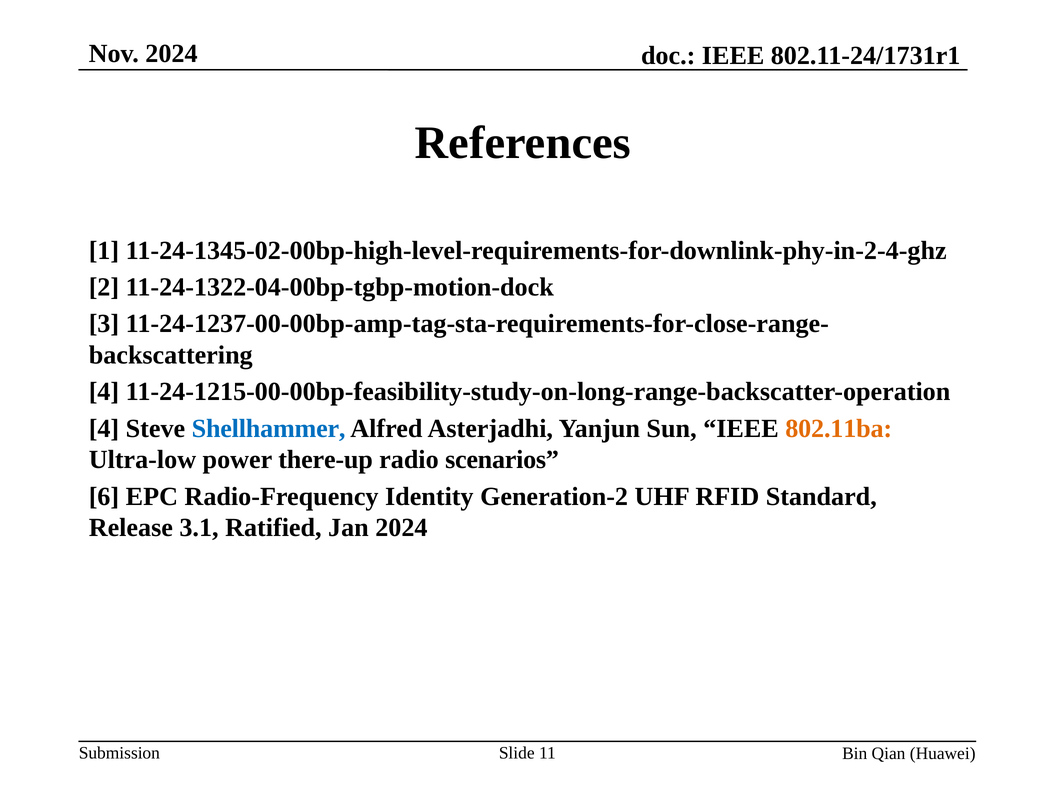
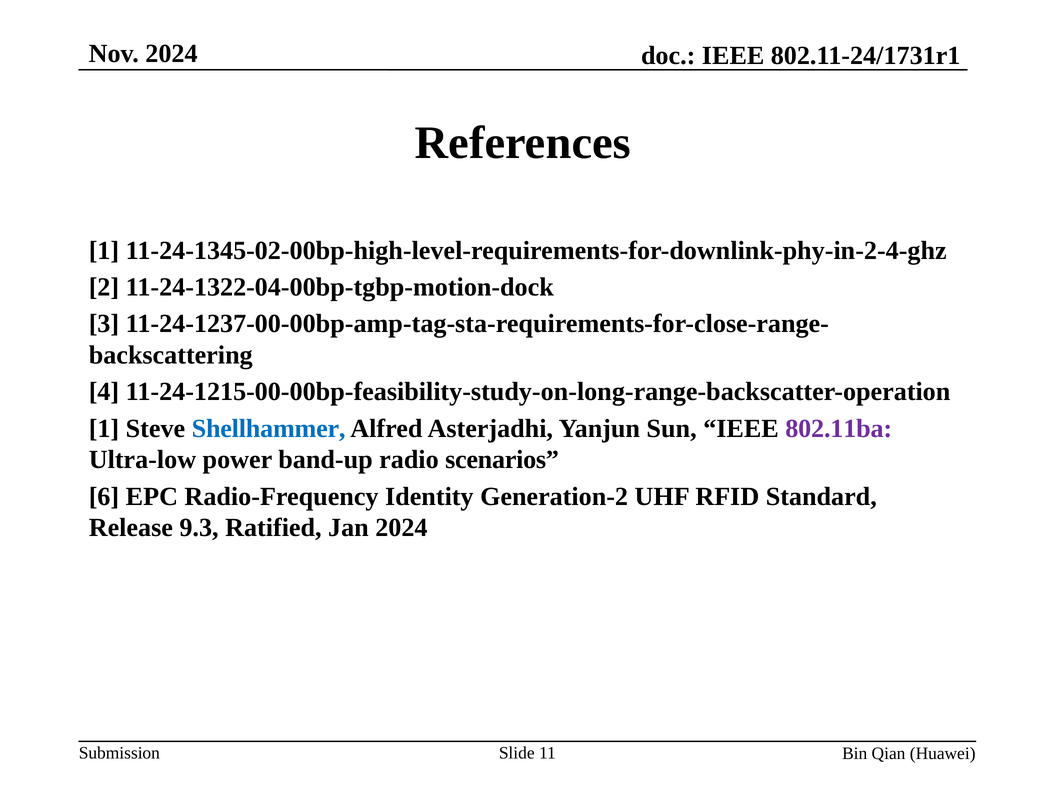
4: 4 -> 1 (104, 428)
802.11ba colour: orange -> purple (839, 428)
there-up: there-up -> band-up (326, 460)
3.1: 3.1 -> 9.3 (199, 528)
